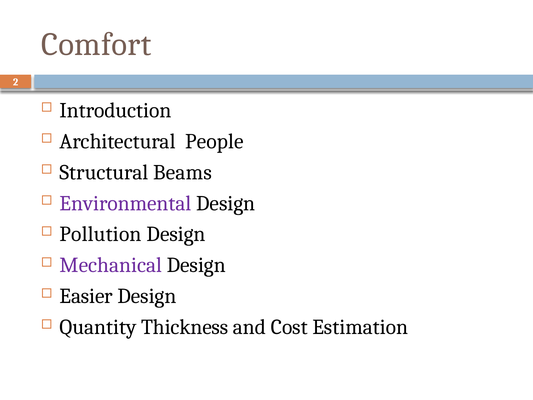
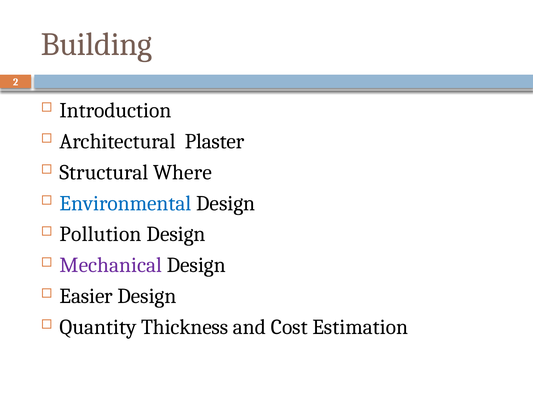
Comfort: Comfort -> Building (97, 44)
People: People -> Plaster (215, 141)
Beams: Beams -> Where (183, 172)
Environmental colour: purple -> blue (126, 203)
